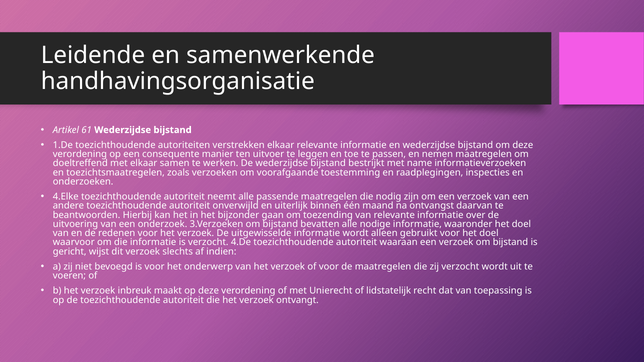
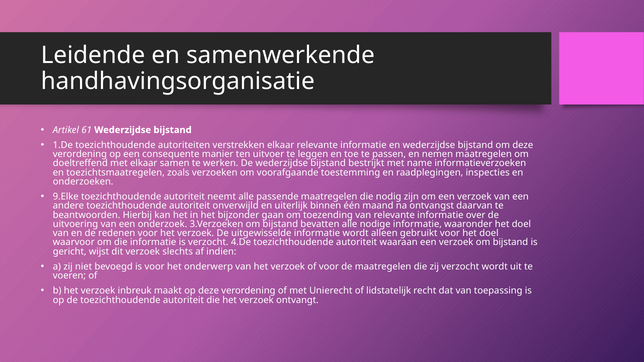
4.Elke: 4.Elke -> 9.Elke (66, 197)
